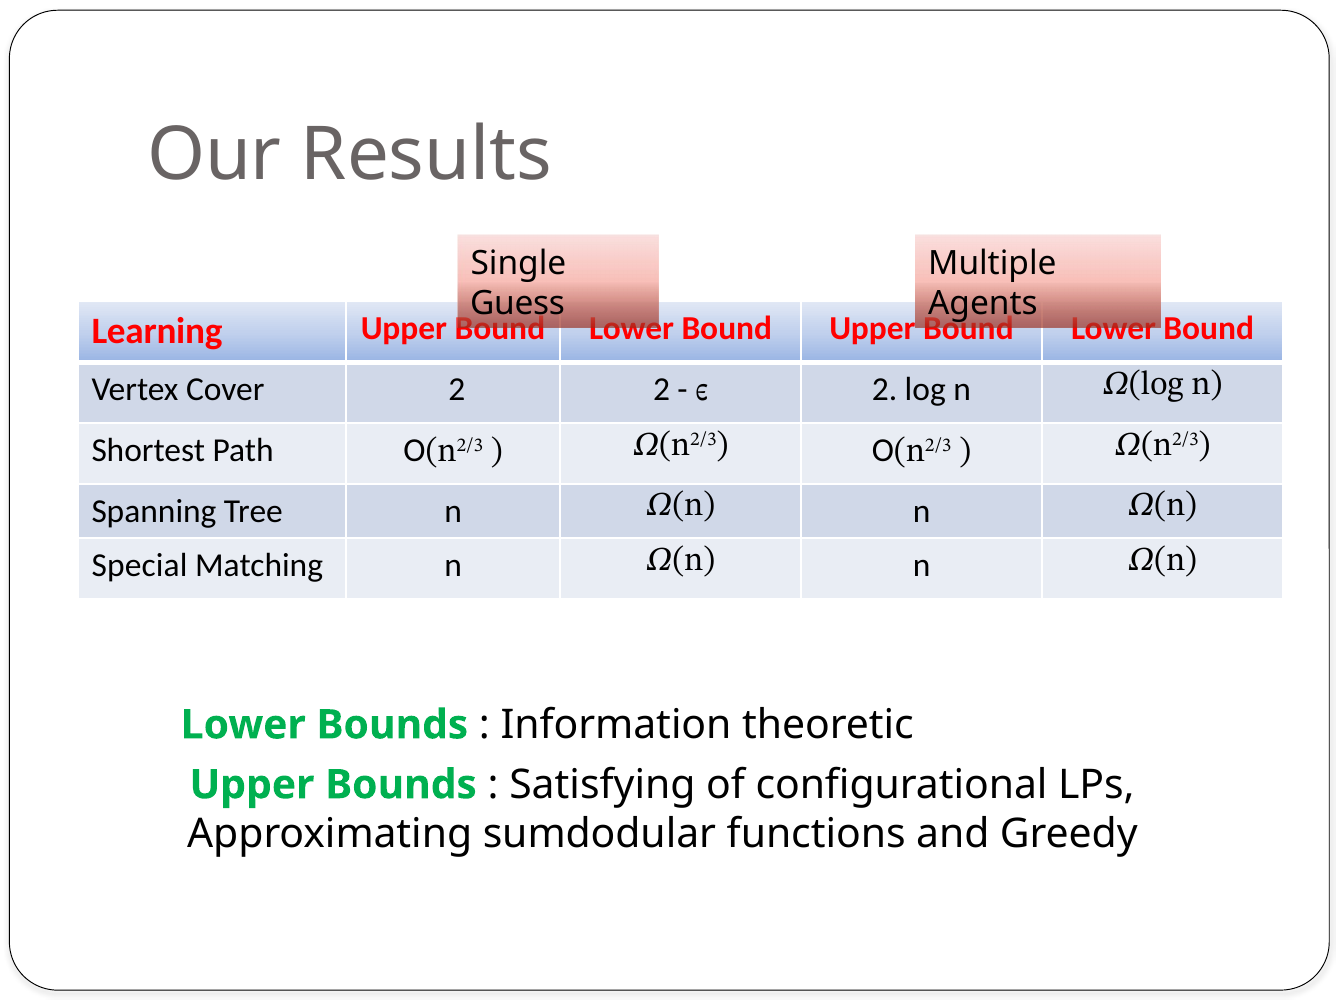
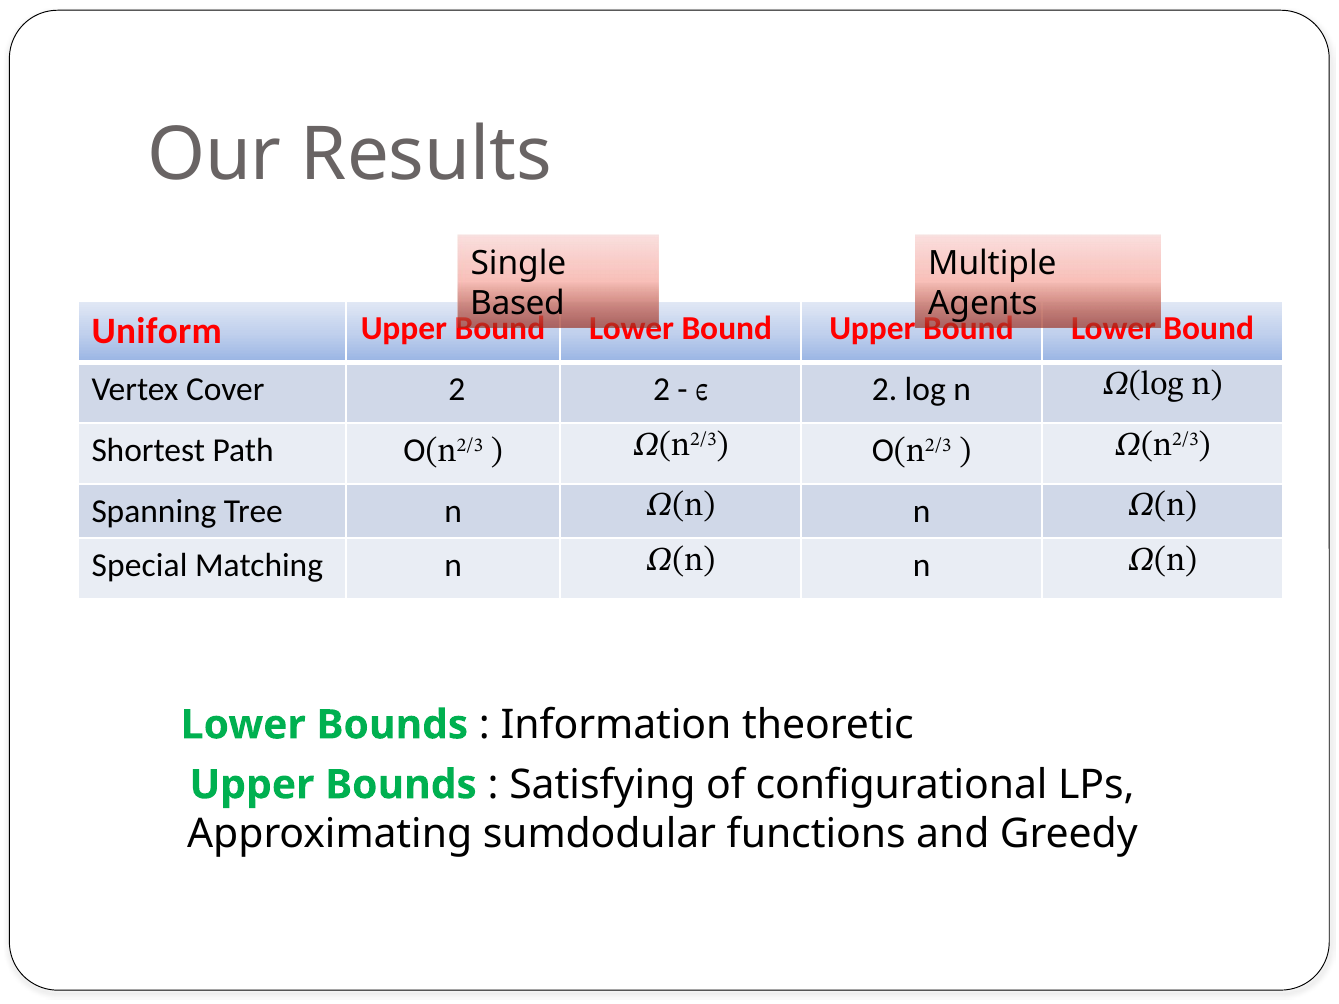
Guess: Guess -> Based (517, 303)
Learning: Learning -> Uniform (157, 331)
